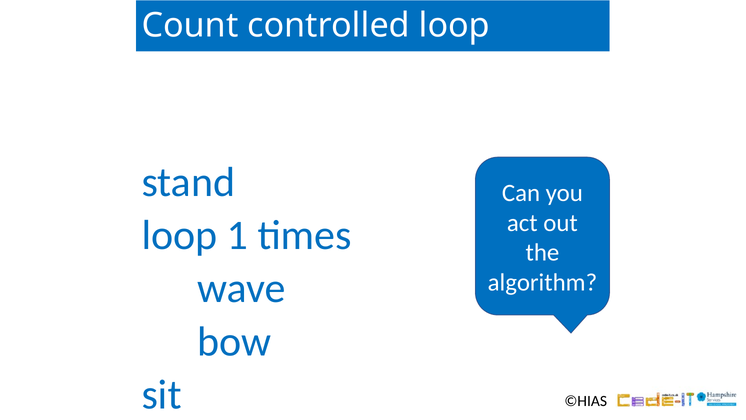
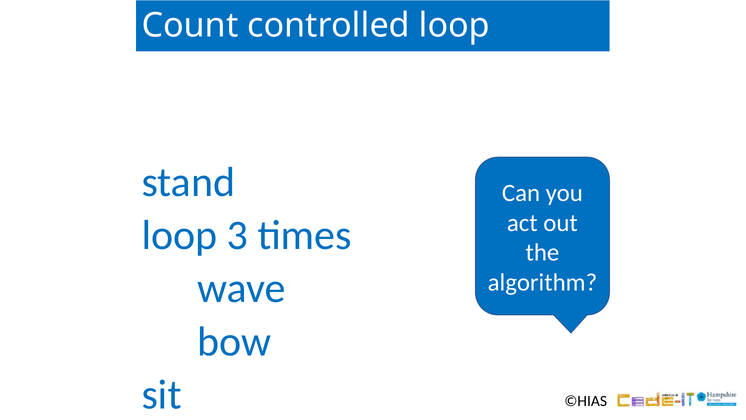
1: 1 -> 3 (238, 235)
